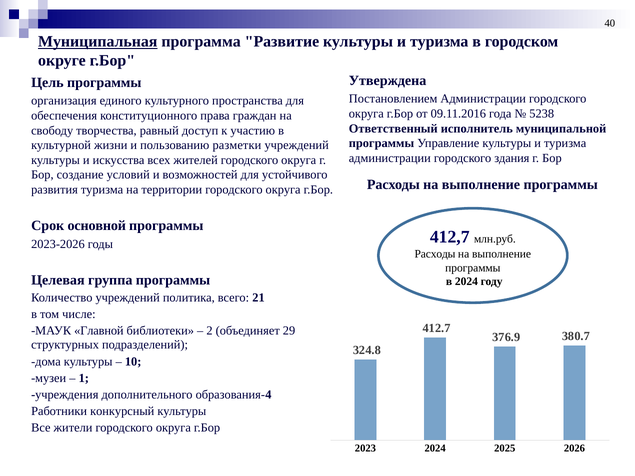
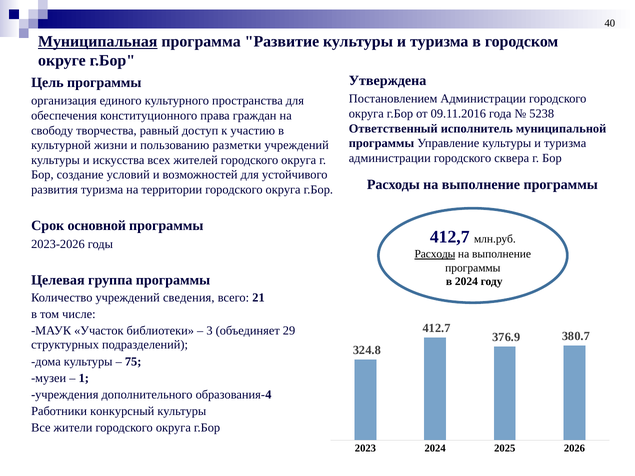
здания: здания -> сквера (512, 158)
Расходы underline: none -> present (435, 254)
политика: политика -> сведения (189, 298)
Главной: Главной -> Участок (99, 331)
2: 2 -> 3 (209, 331)
10: 10 -> 75 (133, 362)
